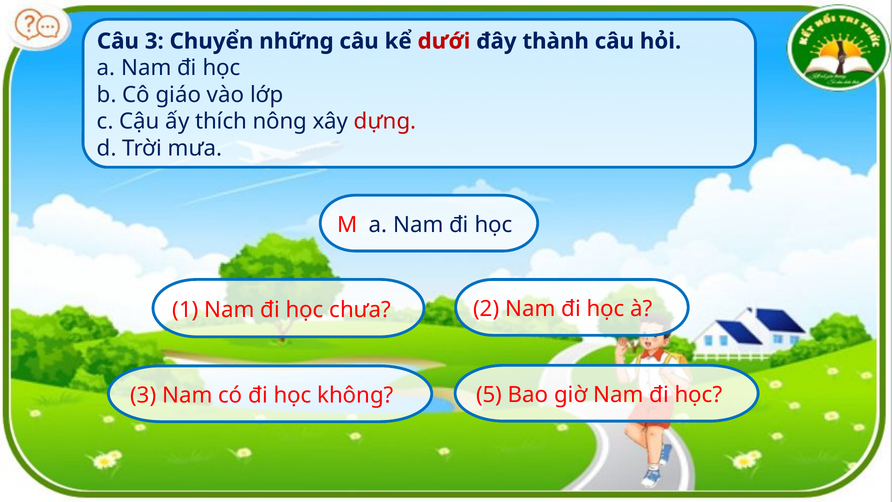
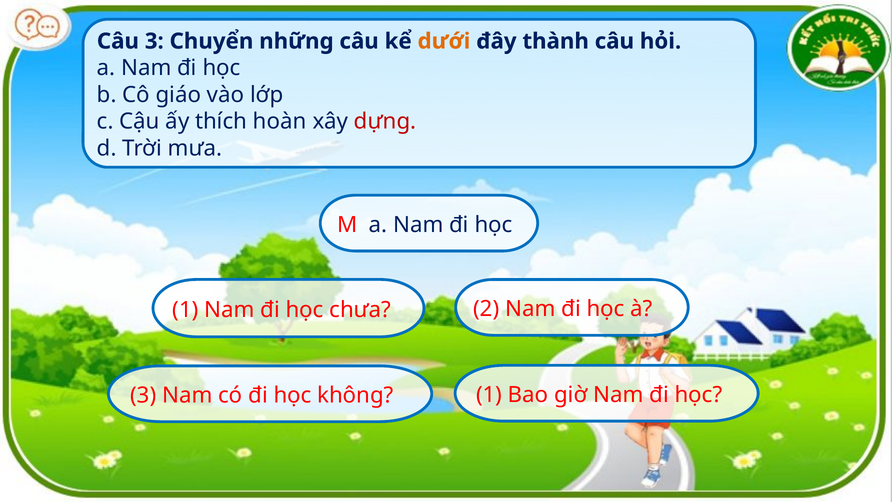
dưới colour: red -> orange (444, 41)
nông: nông -> hoàn (280, 122)
không 5: 5 -> 1 (489, 395)
